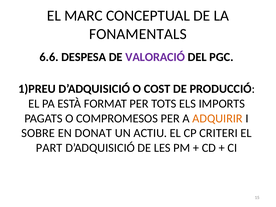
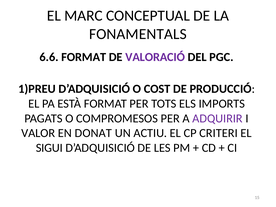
6.6 DESPESA: DESPESA -> FORMAT (84, 57)
ADQUIRIR colour: orange -> purple (217, 118)
SOBRE: SOBRE -> VALOR (38, 133)
PART: PART -> SIGUI (49, 148)
